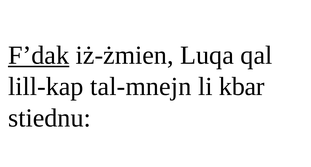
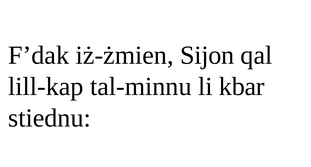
F’dak underline: present -> none (39, 55)
Luqa: Luqa -> Sijon (207, 55)
tal-mnejn: tal-mnejn -> tal-minnu (141, 87)
